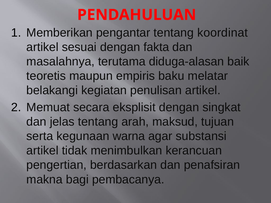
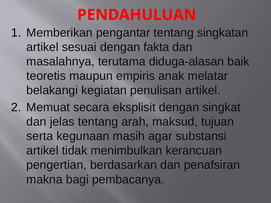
koordinat: koordinat -> singkatan (223, 33)
baku: baku -> anak (171, 76)
warna: warna -> masih (129, 136)
